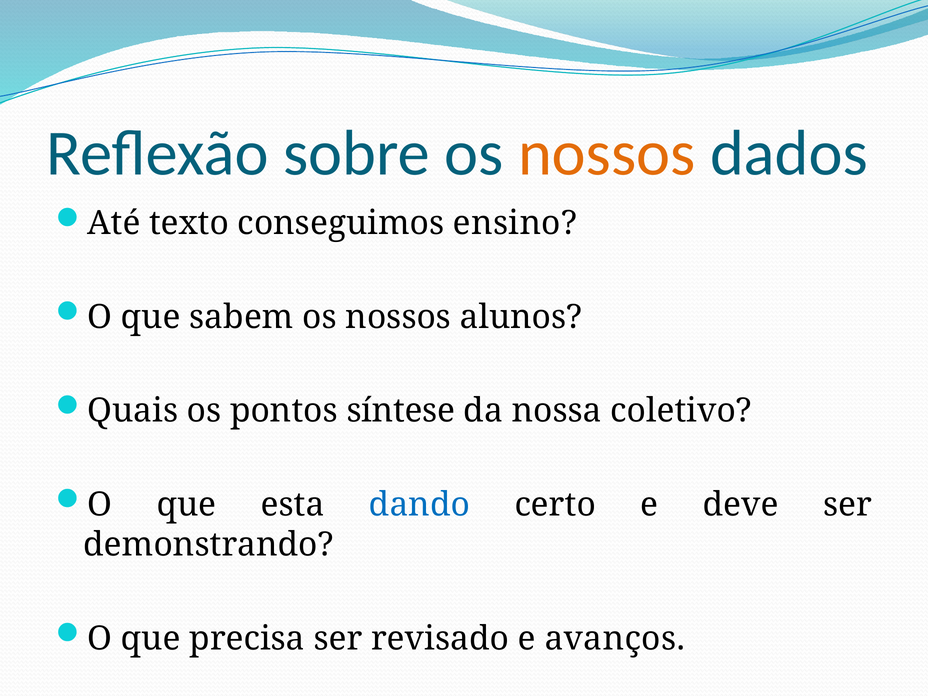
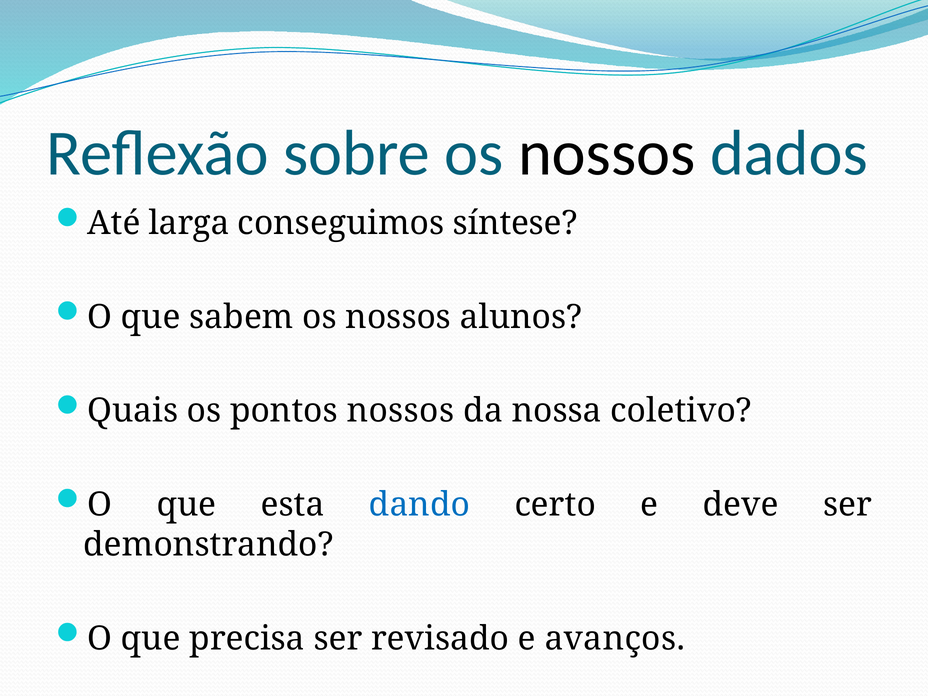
nossos colour: orange -> black (607, 153)
texto: texto -> larga (189, 223)
ensino: ensino -> síntese (515, 223)
pontos síntese: síntese -> nossos (400, 411)
